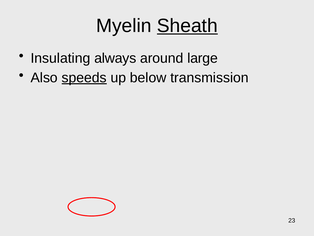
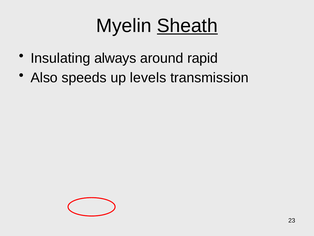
large: large -> rapid (203, 58)
speeds underline: present -> none (84, 78)
below: below -> levels (148, 78)
